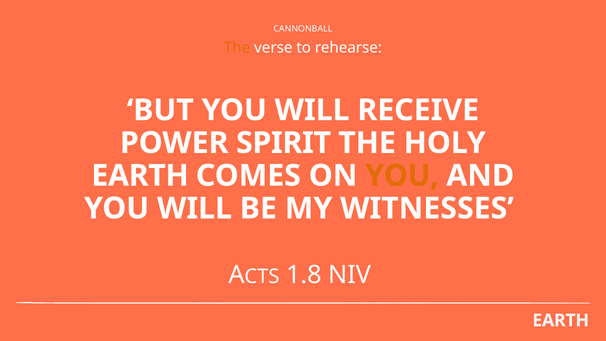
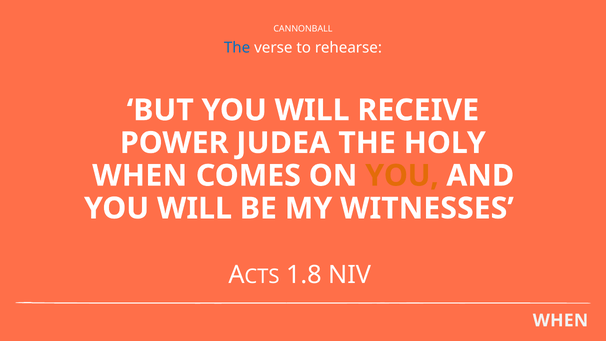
The colour: orange -> blue (237, 48)
SPIRIT: SPIRIT -> JUDEA (283, 143)
EARTH: EARTH -> WHEN (140, 176)
EARTH: EARTH -> WHEN (560, 320)
